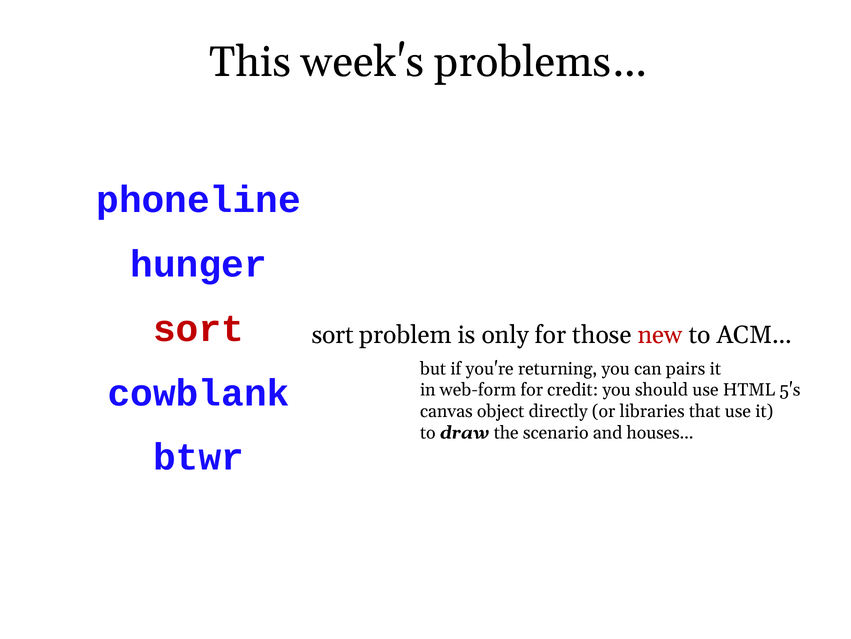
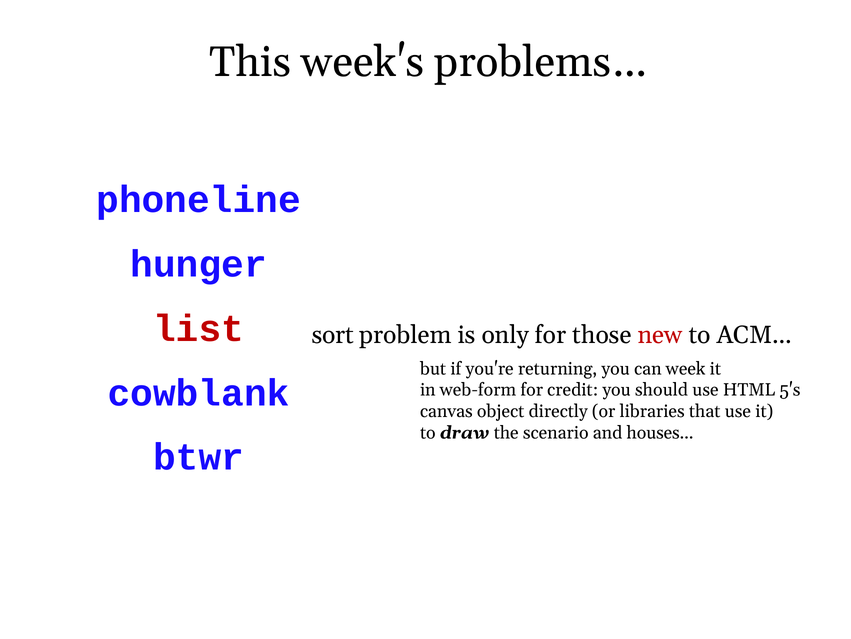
sort: sort -> list (199, 328)
pairs: pairs -> week (686, 368)
